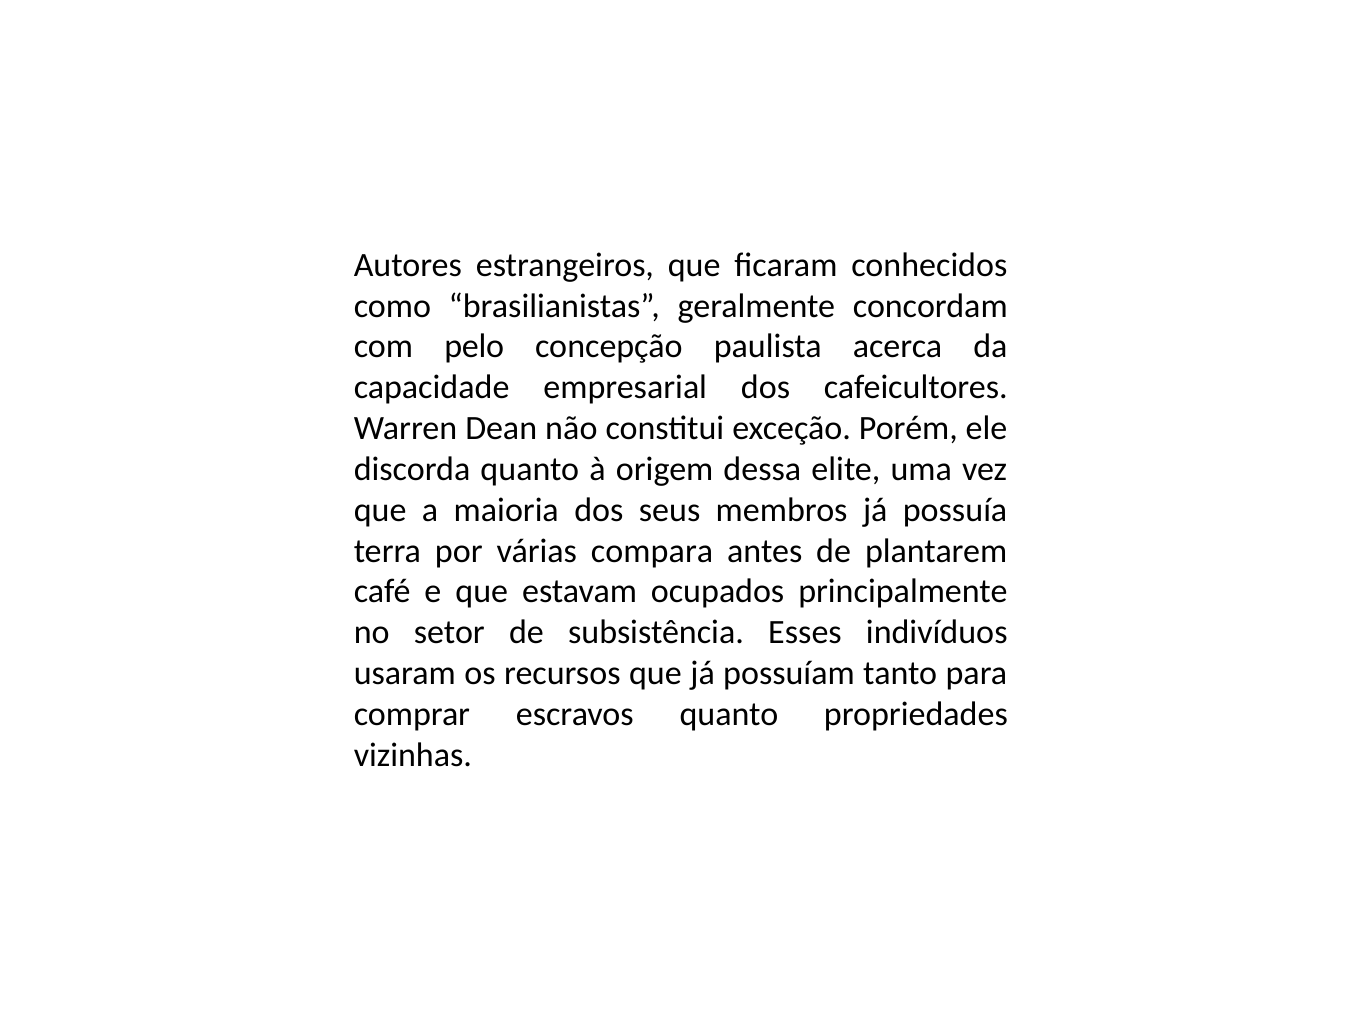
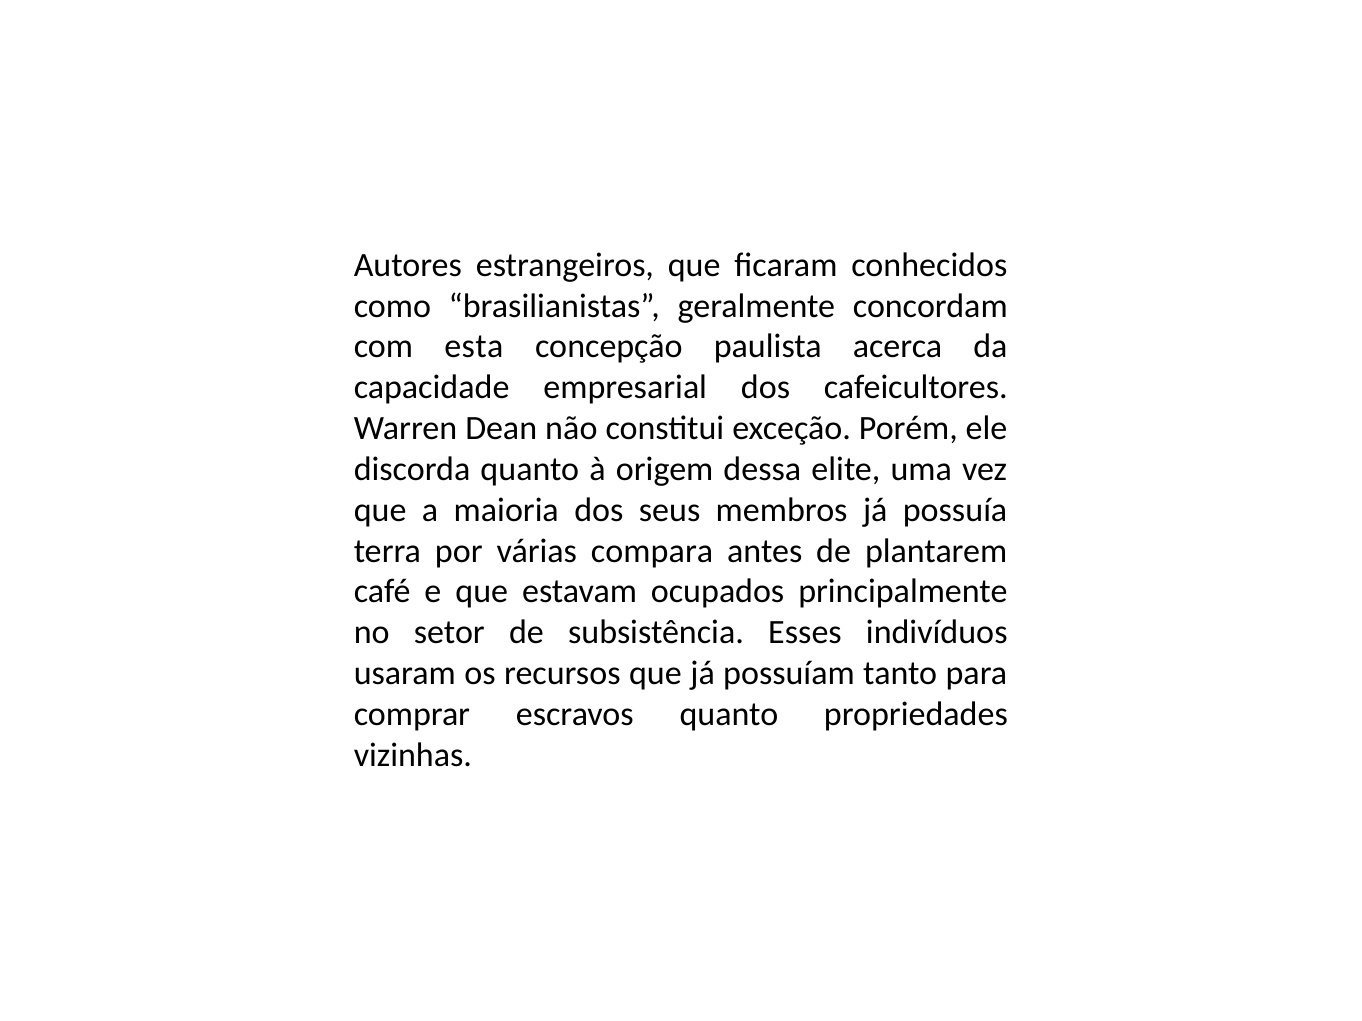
pelo: pelo -> esta (474, 347)
